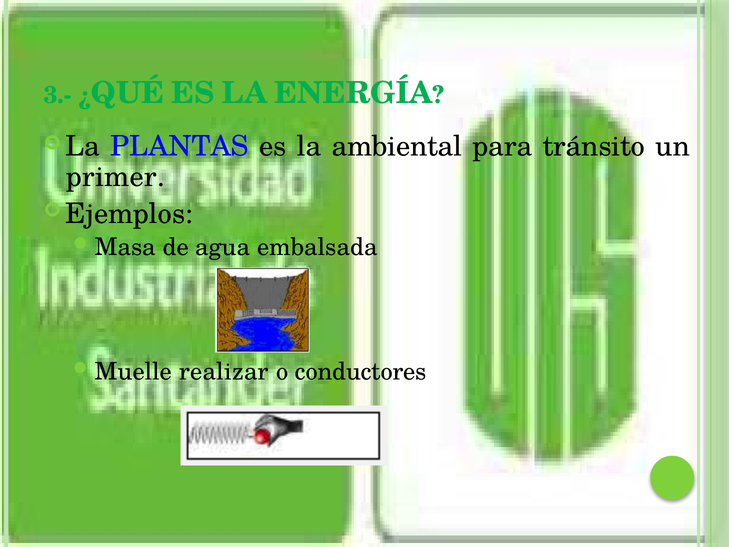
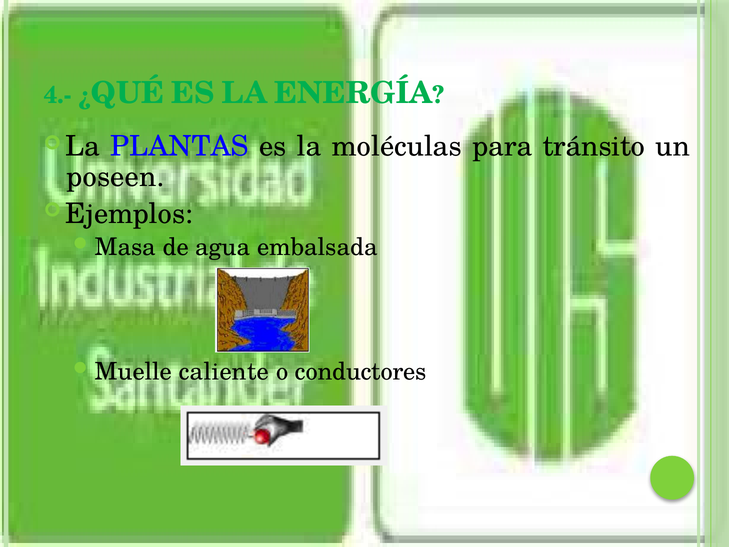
3.-: 3.- -> 4.- (58, 95)
ambiental: ambiental -> moléculas (397, 146)
primer: primer -> poseen (115, 177)
realizar: realizar -> caliente (224, 371)
